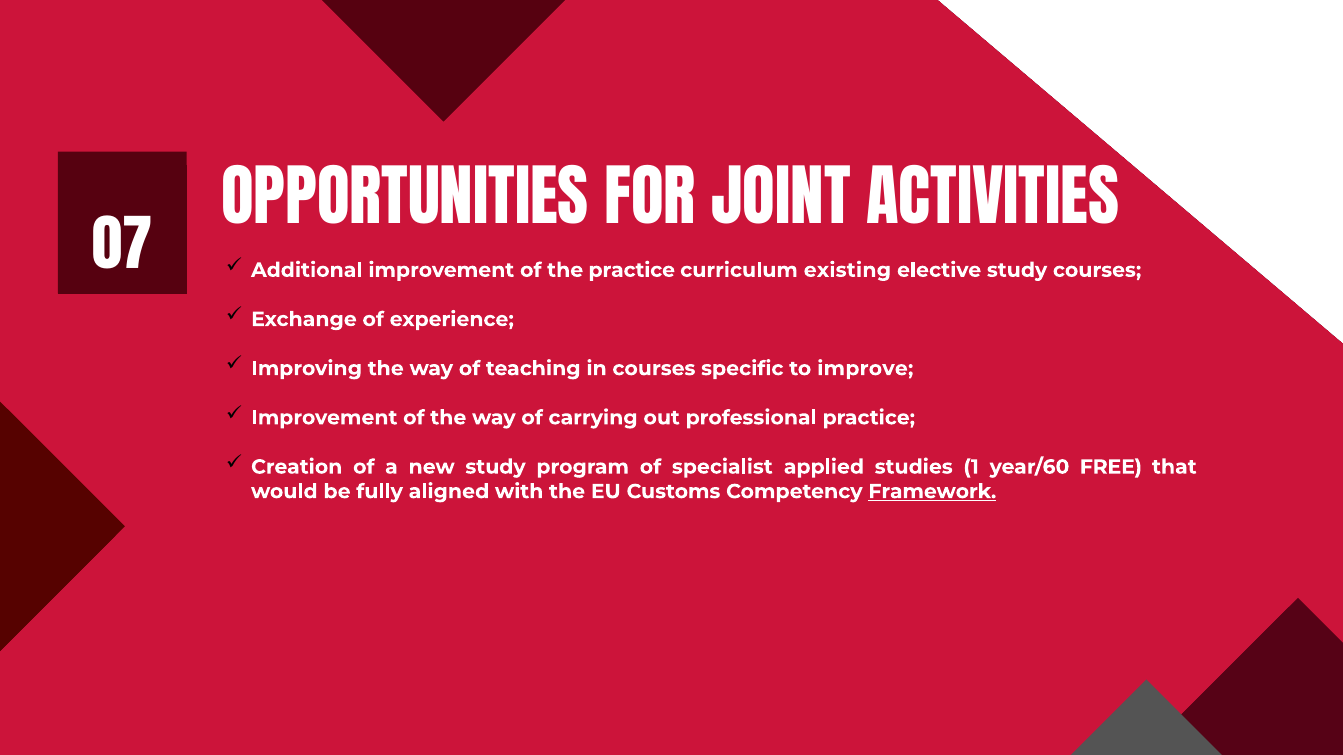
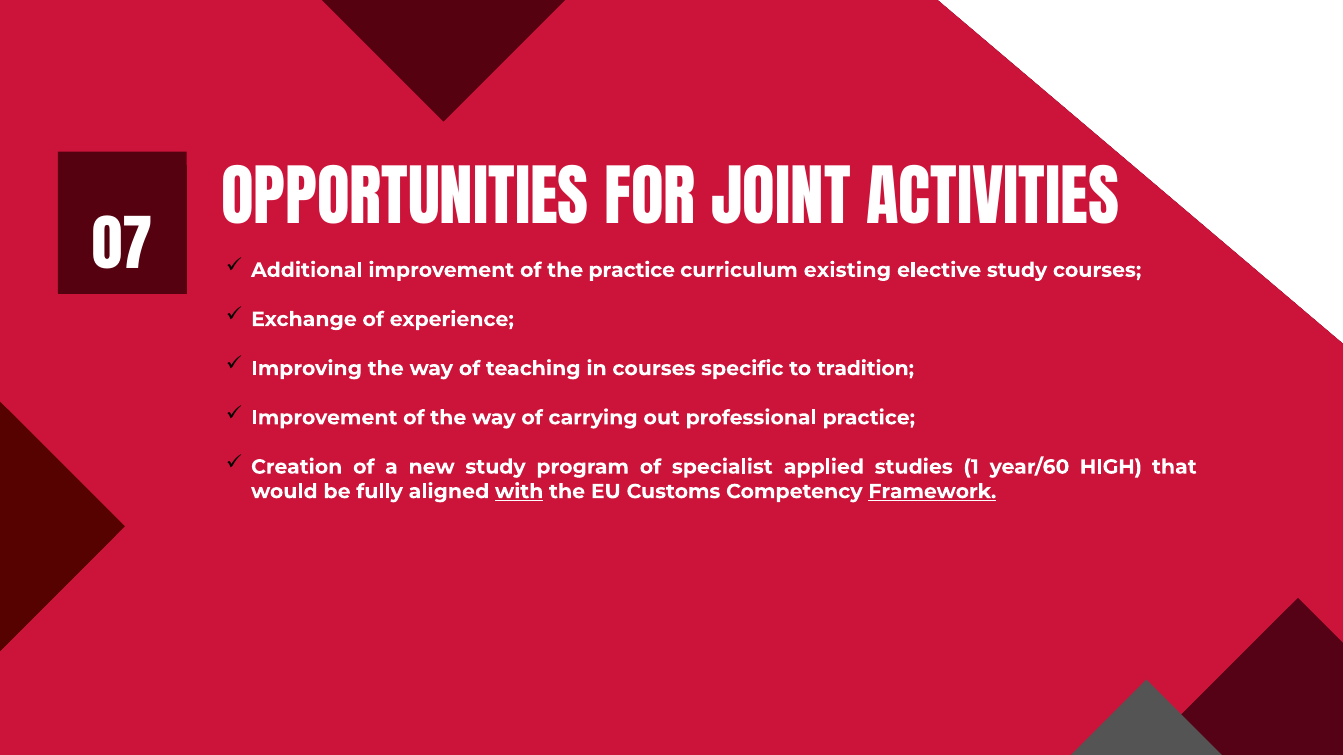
improve: improve -> tradition (865, 369)
FREE: FREE -> HIGH (1111, 467)
with underline: none -> present (519, 492)
